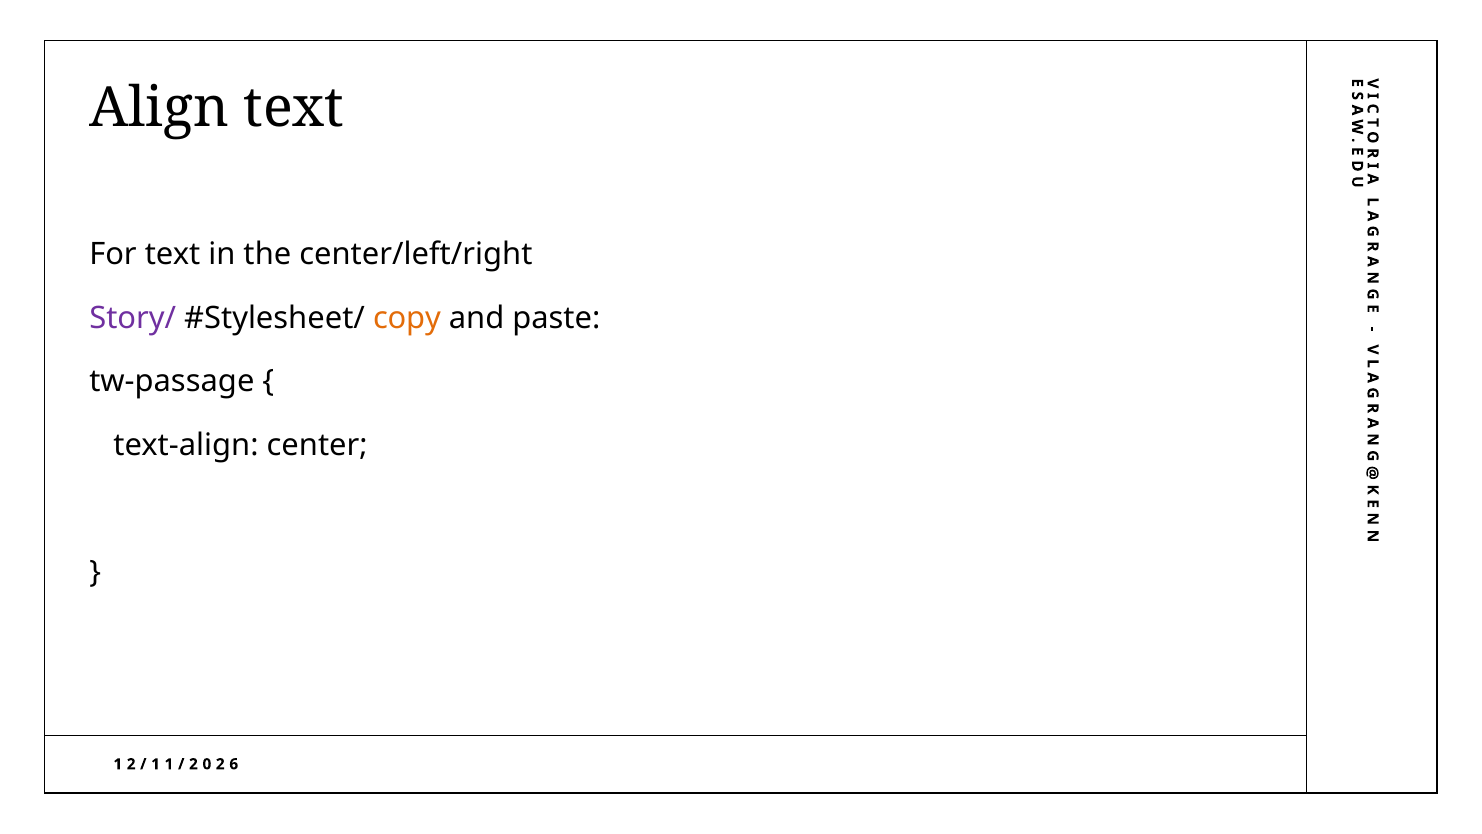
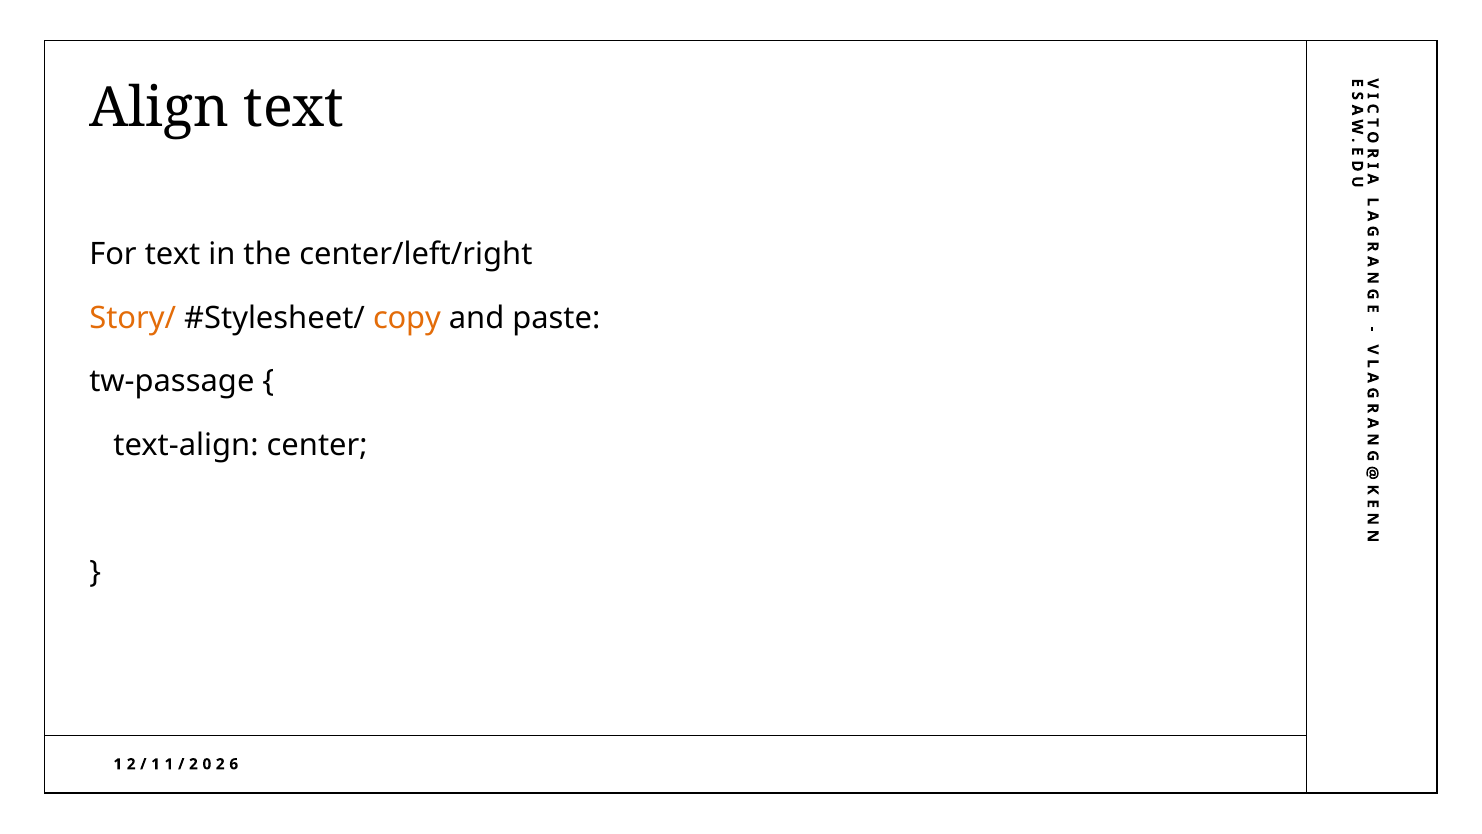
Story/ colour: purple -> orange (133, 318)
